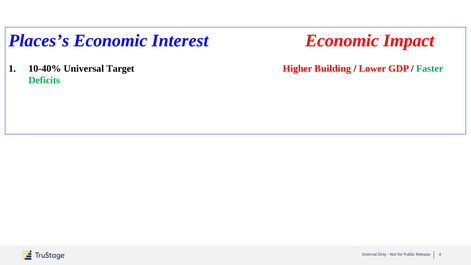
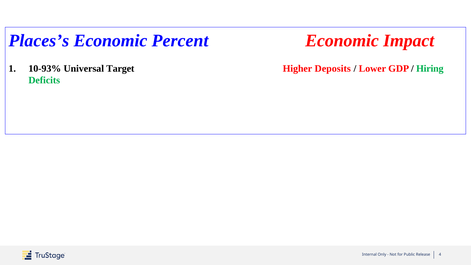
Interest: Interest -> Percent (180, 41)
10-40%: 10-40% -> 10-93% (45, 68)
Building: Building -> Deposits (333, 68)
Faster: Faster -> Hiring (430, 68)
